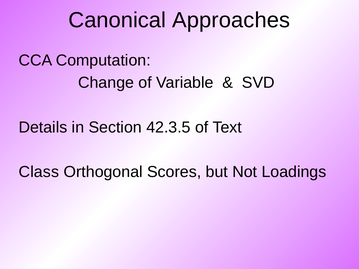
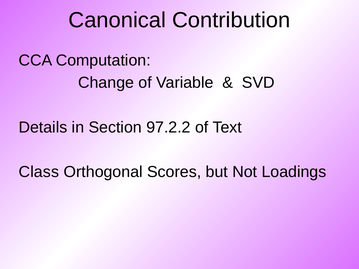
Approaches: Approaches -> Contribution (231, 20)
42.3.5: 42.3.5 -> 97.2.2 (168, 127)
